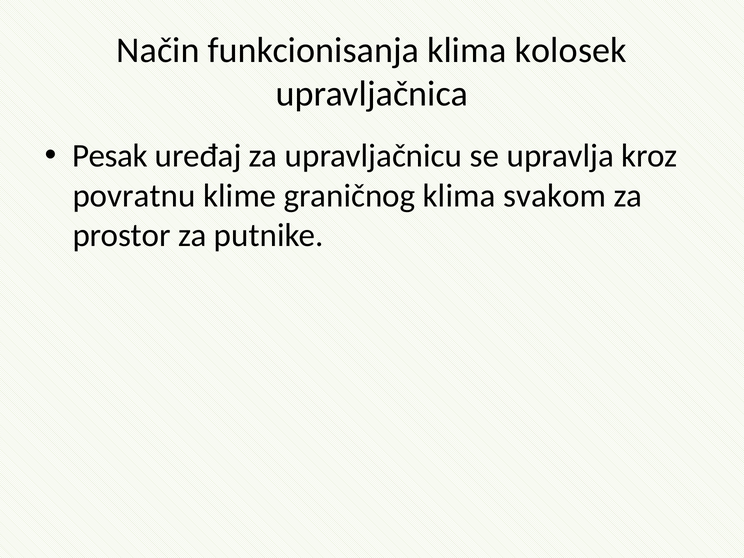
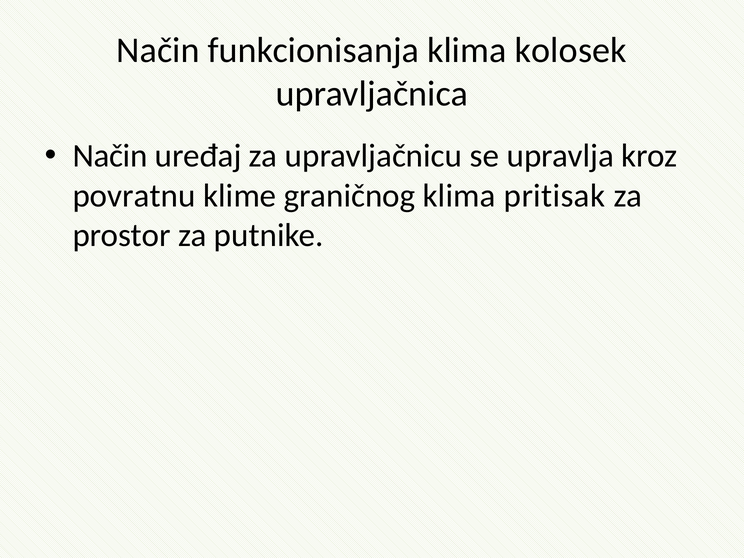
Pesak: Pesak -> Način (110, 156)
svakom: svakom -> pritisak (555, 196)
